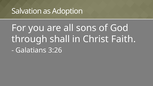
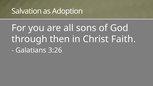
shall: shall -> then (60, 39)
